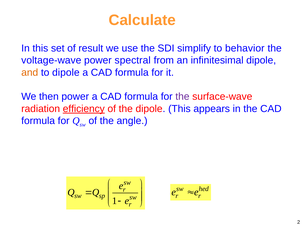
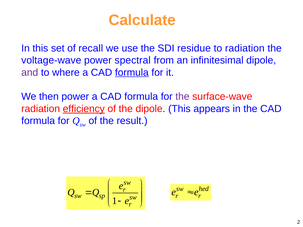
result: result -> recall (91, 48)
simplify: simplify -> residue (194, 48)
to behavior: behavior -> radiation (245, 48)
and colour: orange -> purple (30, 73)
to dipole: dipole -> where (66, 73)
formula underline: none -> present (132, 73)
angle: angle -> result (132, 121)
